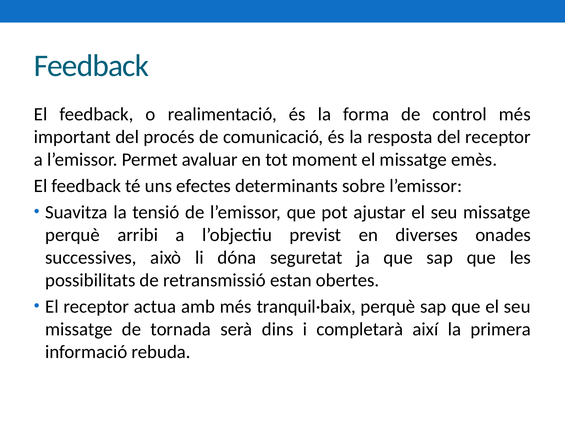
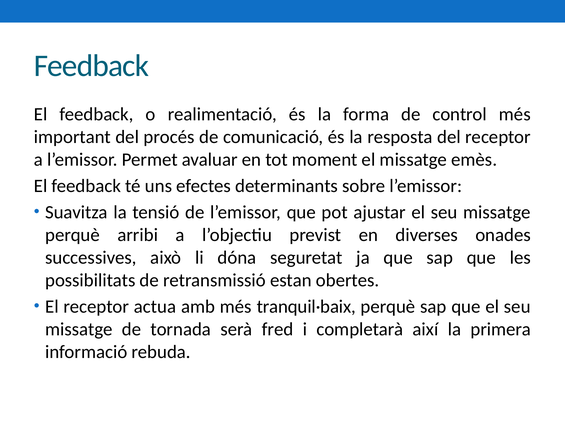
dins: dins -> fred (278, 329)
